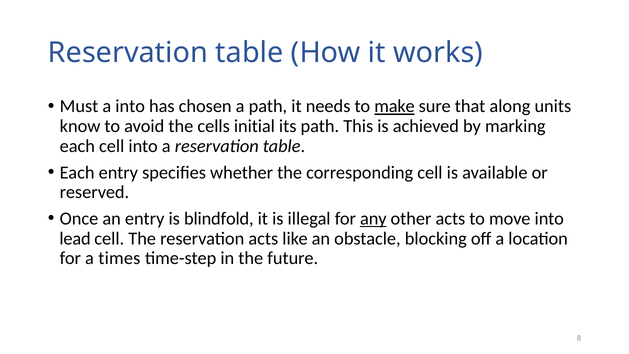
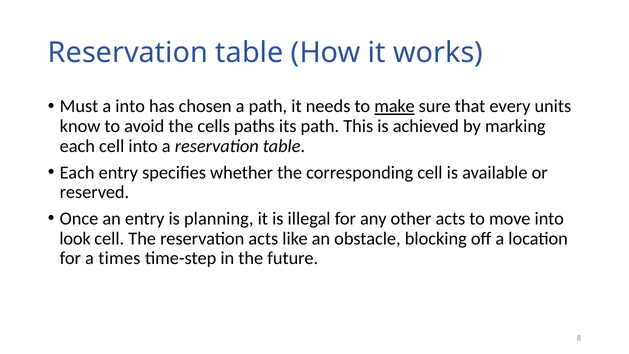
along: along -> every (510, 106)
initial: initial -> paths (254, 126)
blindfold: blindfold -> planning (219, 219)
any underline: present -> none (373, 219)
lead: lead -> look (75, 238)
